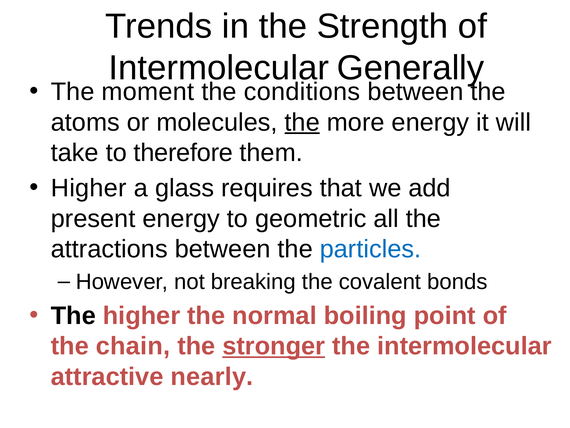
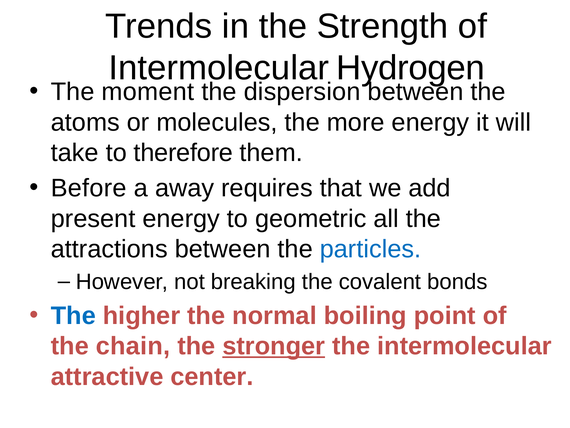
Generally: Generally -> Hydrogen (411, 68)
conditions: conditions -> dispersion (302, 92)
the underline: present -> none (302, 122)
Higher: Higher -> Before (89, 188)
glass: glass -> away (185, 188)
The colour: black -> blue (73, 315)
nearly: nearly -> center (212, 376)
